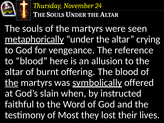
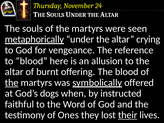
slain: slain -> dogs (49, 93)
Most: Most -> Ones (68, 115)
their underline: none -> present (128, 115)
